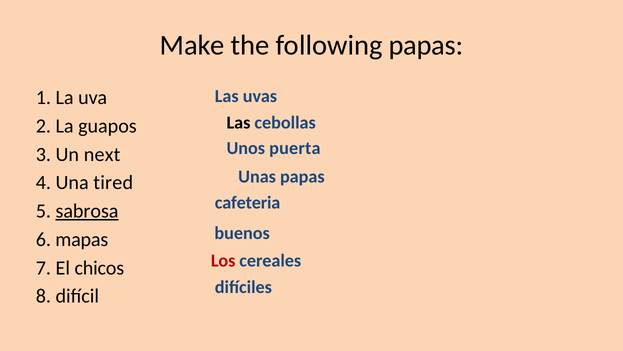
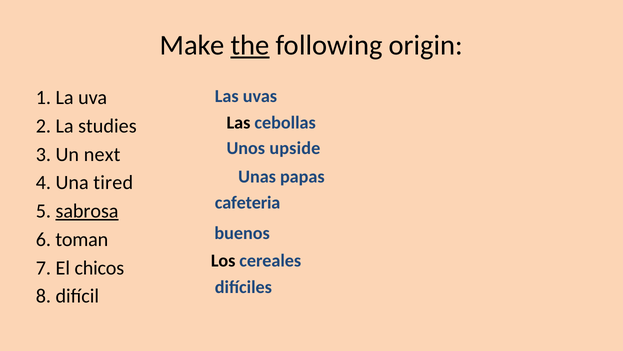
the underline: none -> present (250, 45)
following papas: papas -> origin (426, 45)
guapos: guapos -> studies (107, 126)
puerta: puerta -> upside (295, 148)
mapas: mapas -> toman (82, 239)
Los colour: red -> black (223, 260)
